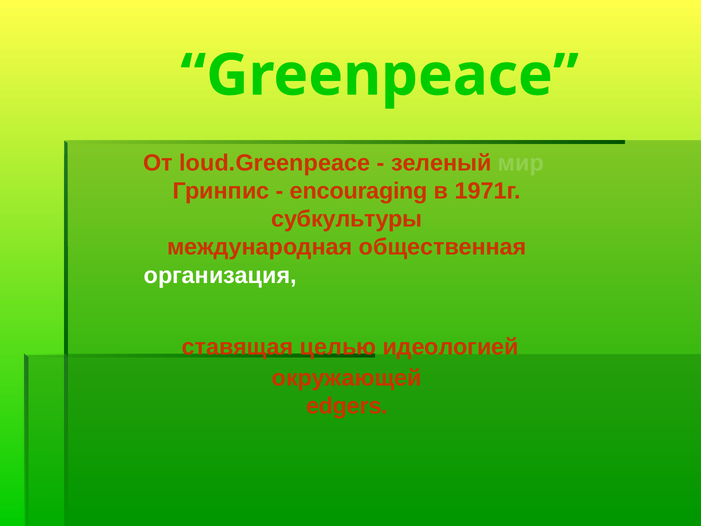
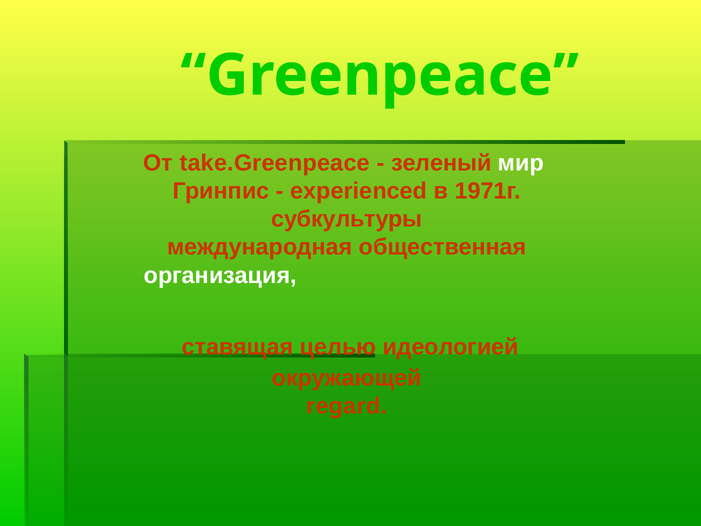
loud.Greenpeace: loud.Greenpeace -> take.Greenpeace (275, 163)
мир colour: light green -> white (521, 163)
encouraging: encouraging -> experienced (359, 191)
edgers: edgers -> regard (347, 406)
